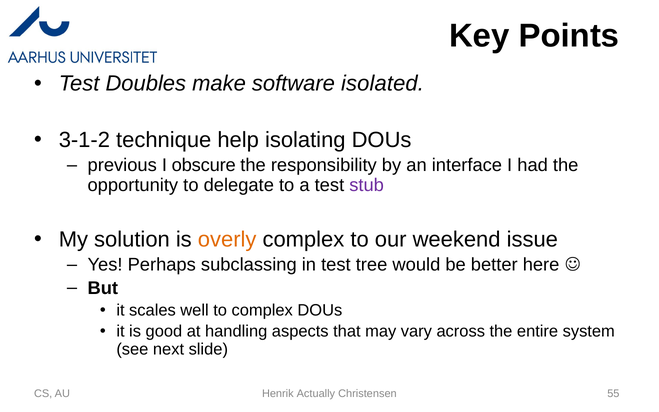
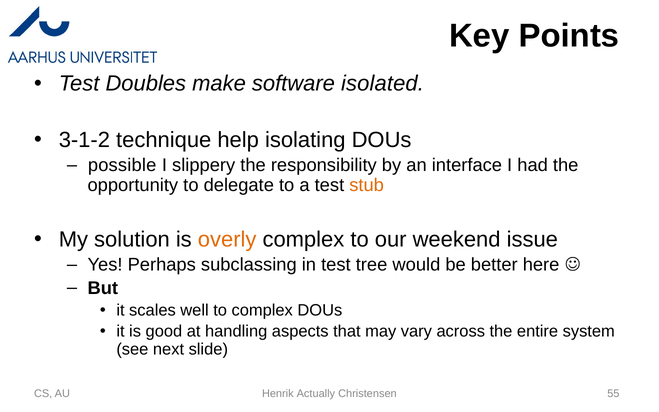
previous: previous -> possible (122, 165)
obscure: obscure -> slippery (204, 165)
stub colour: purple -> orange (367, 185)
